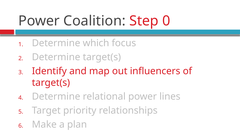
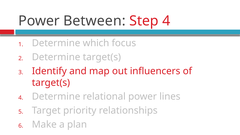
Coalition: Coalition -> Between (94, 21)
Step 0: 0 -> 4 (166, 21)
